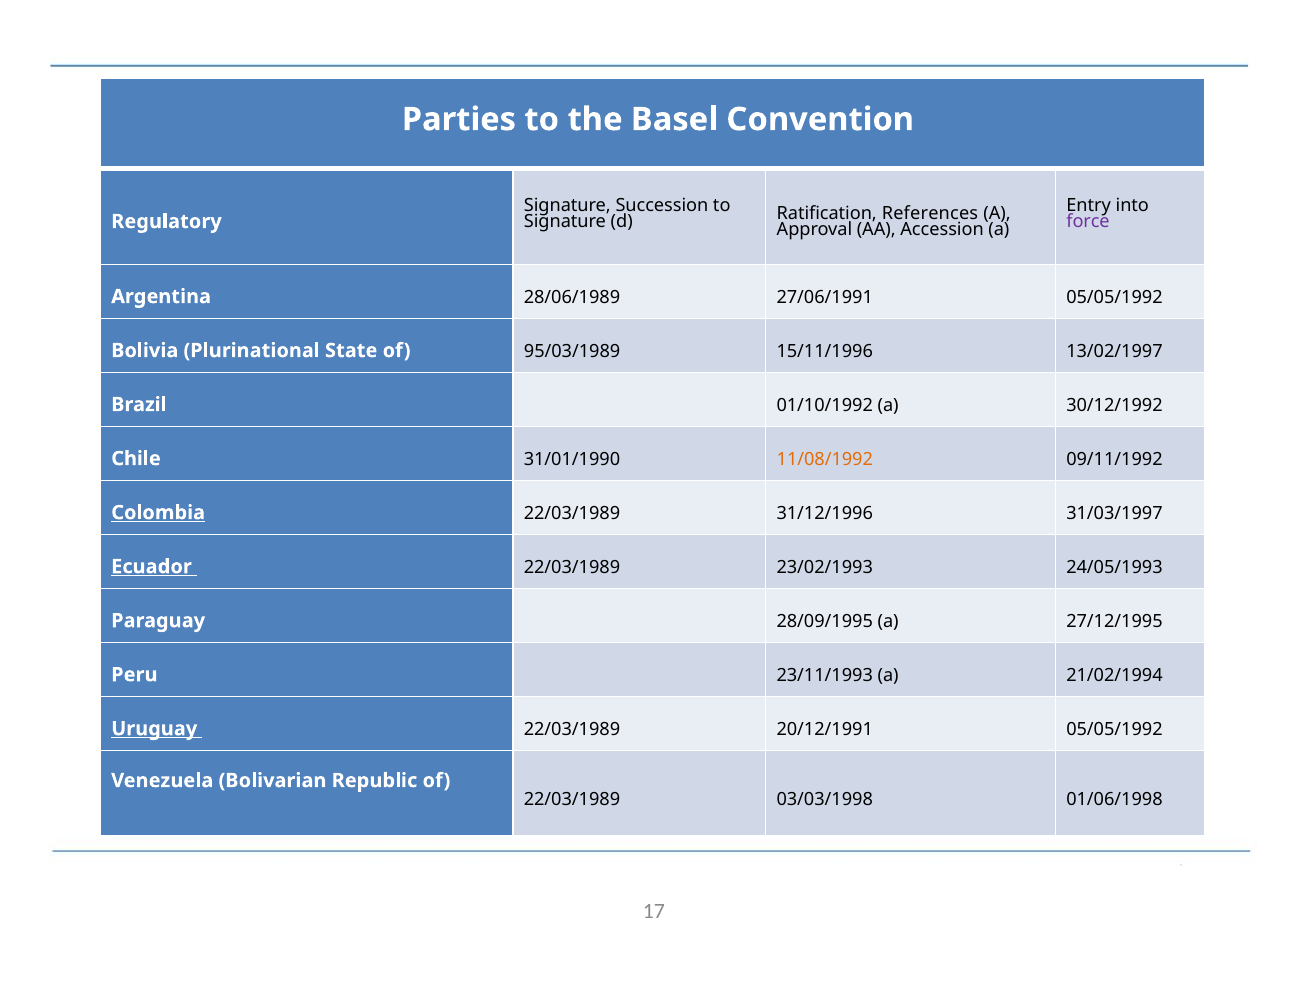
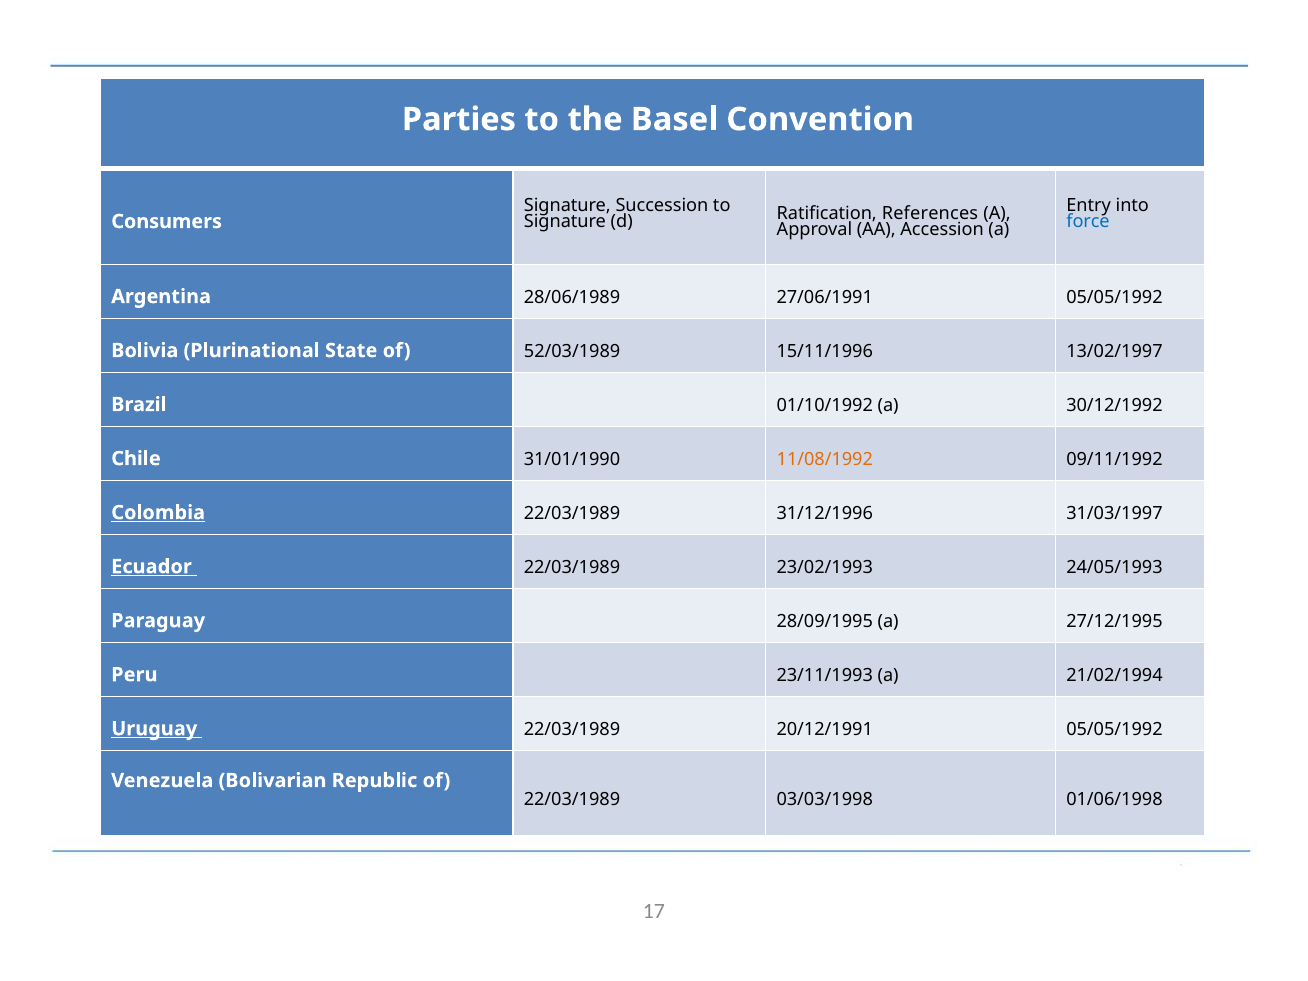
force colour: purple -> blue (1088, 222)
Regulatory: Regulatory -> Consumers (167, 222)
95/03/1989: 95/03/1989 -> 52/03/1989 (572, 352)
